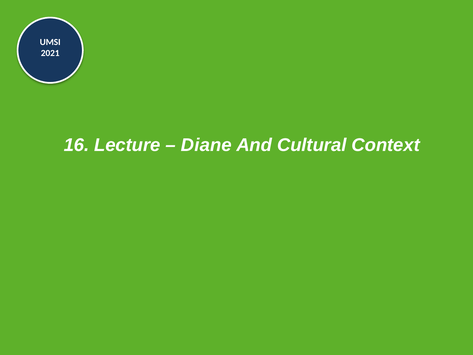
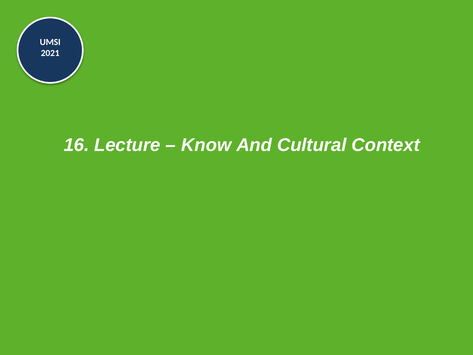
Diane: Diane -> Know (206, 145)
